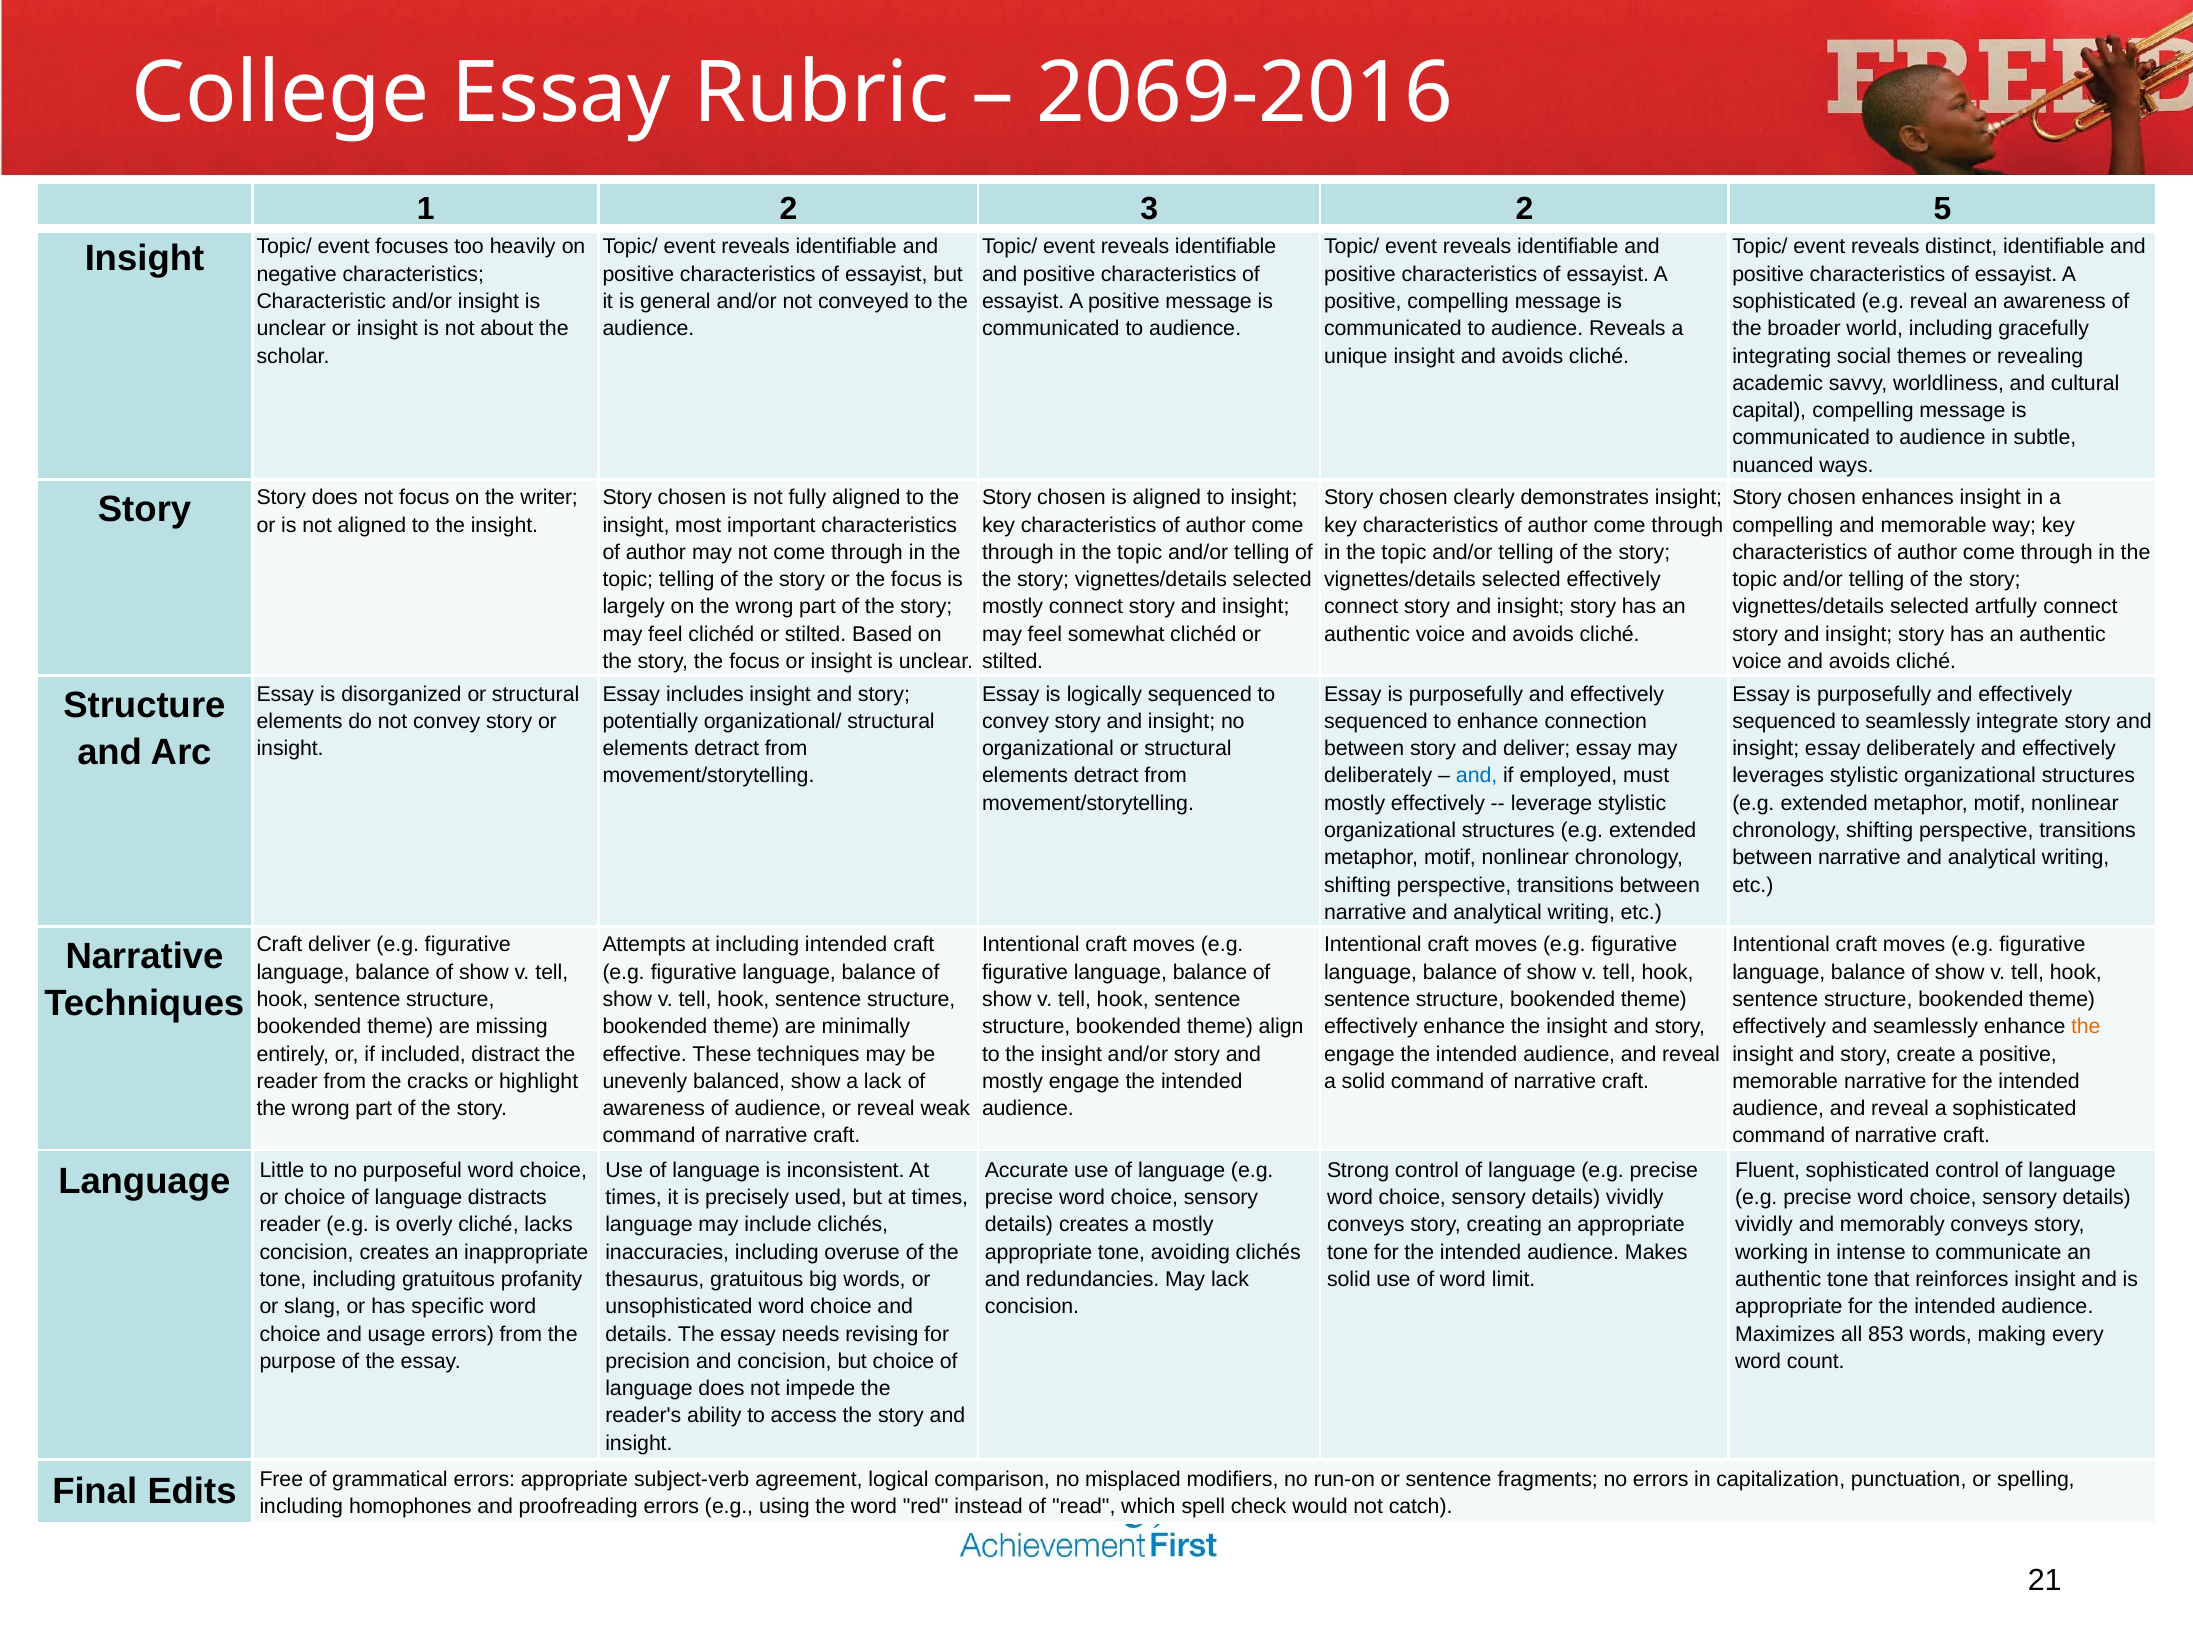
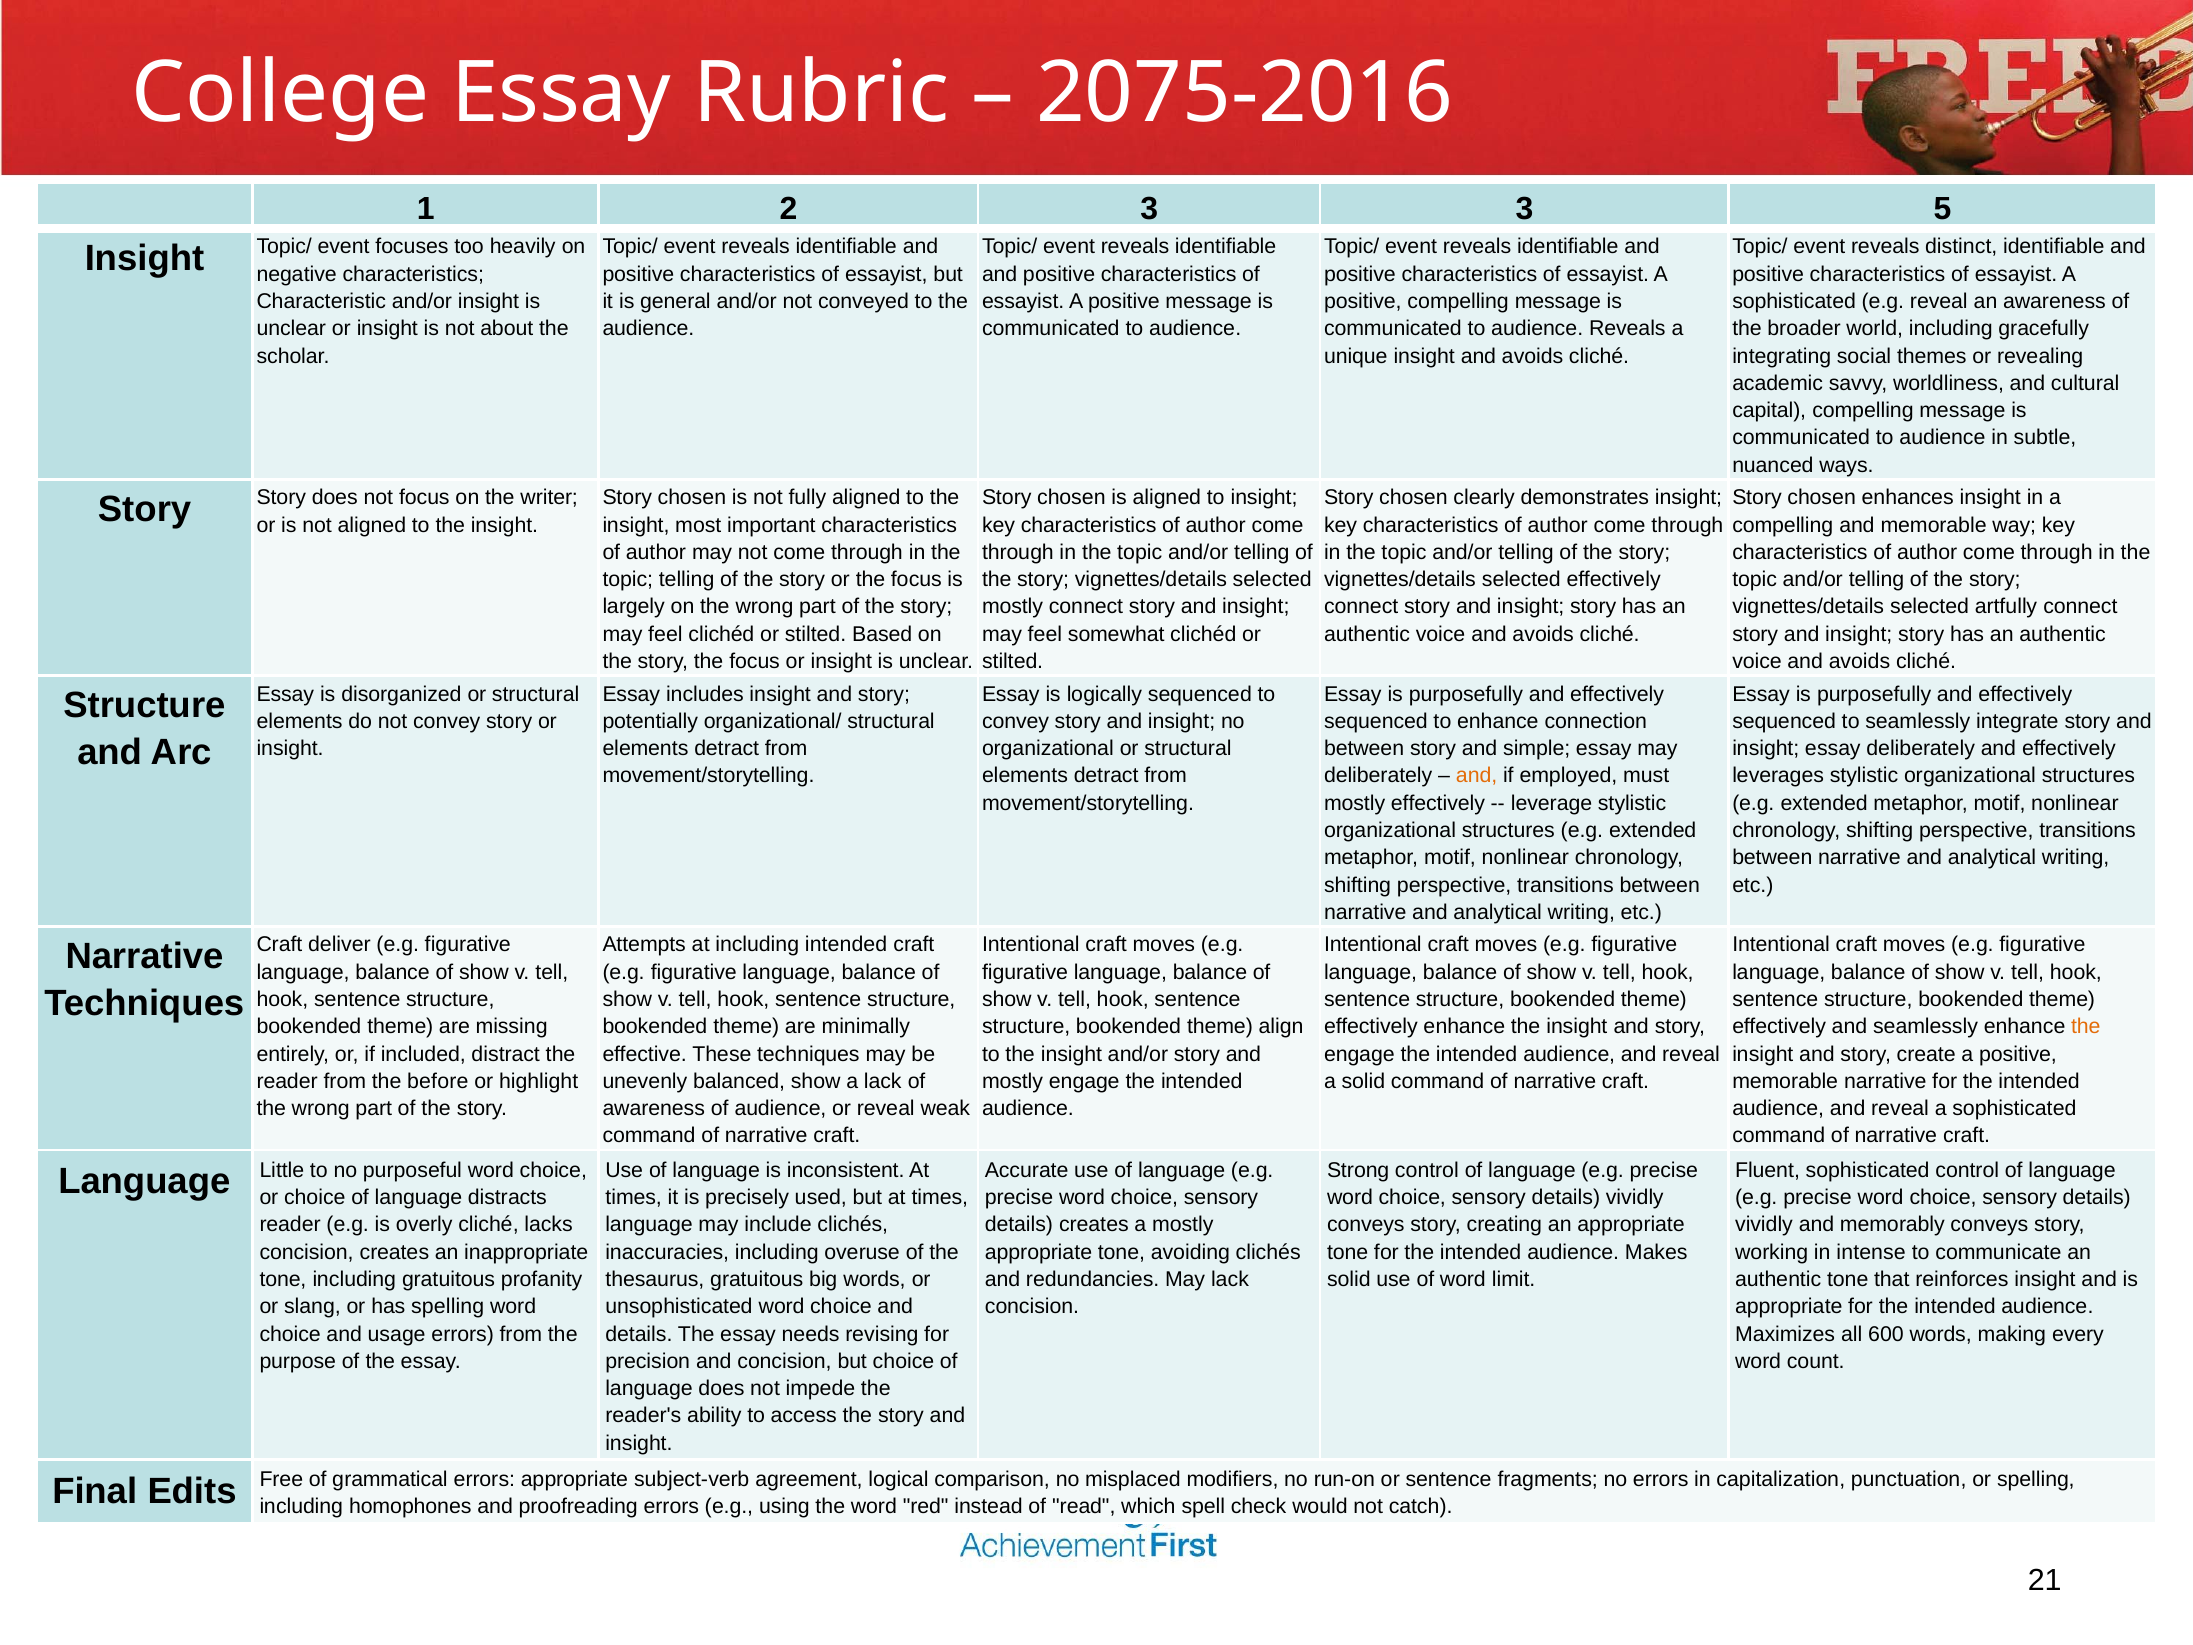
2069-2016: 2069-2016 -> 2075-2016 (1245, 93)
3 2: 2 -> 3 (1524, 209)
and deliver: deliver -> simple (1537, 749)
and colour: blue -> orange (1477, 776)
cracks: cracks -> before (438, 1081)
has specific: specific -> spelling (448, 1307)
853: 853 -> 600 (1886, 1334)
